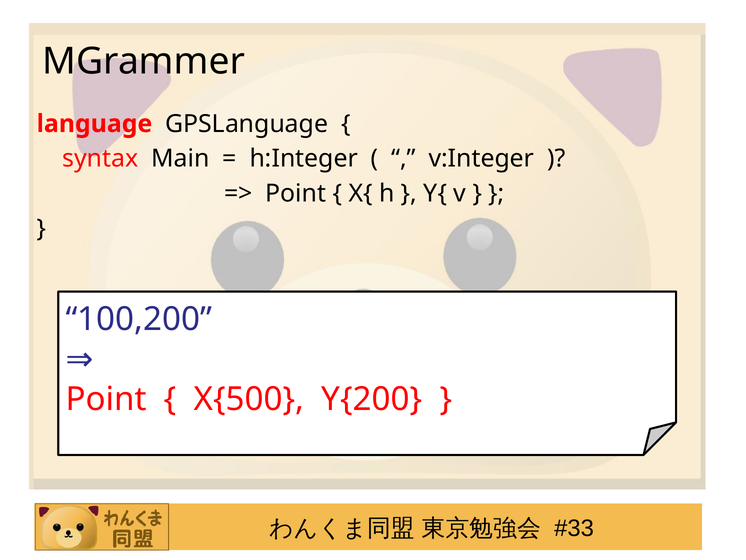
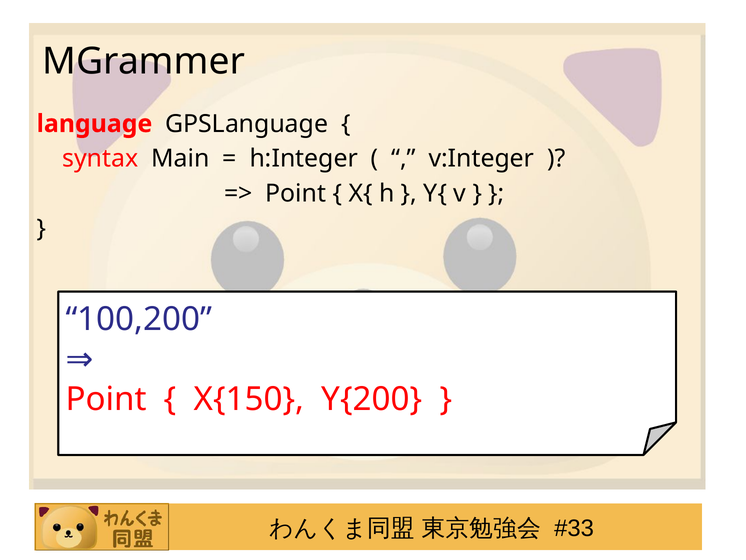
X{500: X{500 -> X{150 (249, 399)
